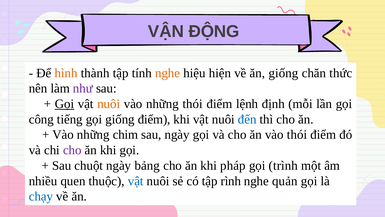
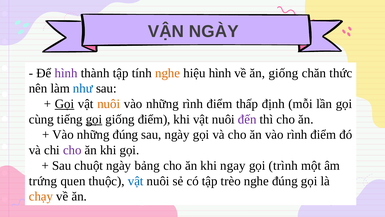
VẬN ĐỘNG: ĐỘNG -> NGÀY (214, 31)
hình colour: orange -> purple (66, 73)
hiệu hiện: hiện -> hình (220, 73)
như colour: purple -> blue (83, 88)
những thói: thói -> rình (193, 104)
lệnh: lệnh -> thấp (247, 104)
công: công -> cùng (41, 119)
gọi underline: none -> present (94, 119)
đến colour: blue -> purple (247, 119)
những chim: chim -> đúng (125, 134)
vào thói: thói -> rình (297, 134)
pháp: pháp -> ngay (233, 165)
nhiều: nhiều -> trứng (43, 181)
rình: rình -> trèo (231, 181)
nghe quản: quản -> đúng (285, 181)
chạy colour: blue -> orange (41, 196)
